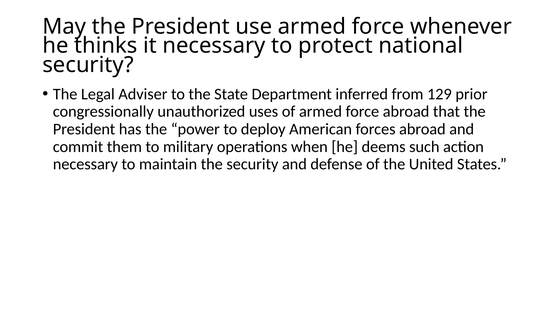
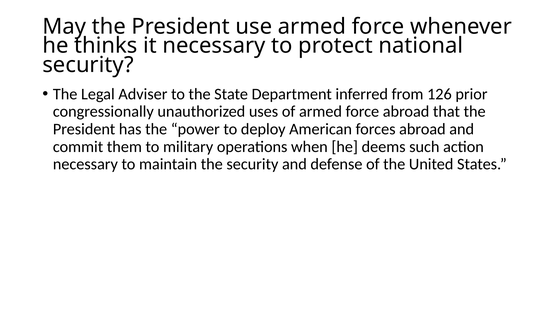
129: 129 -> 126 (439, 94)
